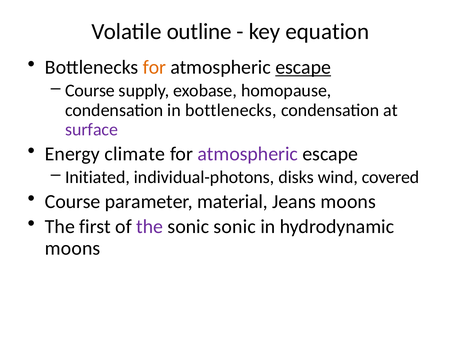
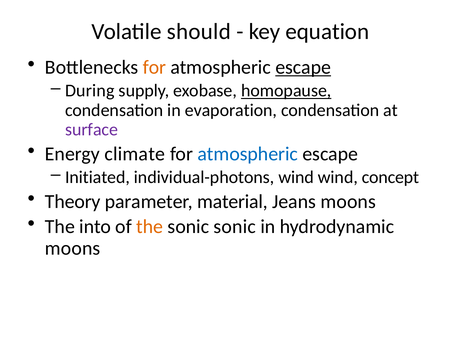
outline: outline -> should (199, 32)
Course: Course -> During (90, 91)
homopause underline: none -> present (286, 91)
in bottlenecks: bottlenecks -> evaporation (231, 110)
atmospheric colour: purple -> blue (248, 154)
individual-photons disks: disks -> wind (296, 177)
covered: covered -> concept (390, 177)
Course: Course -> Theory (73, 201)
first: first -> into (95, 227)
the colour: purple -> orange (150, 227)
